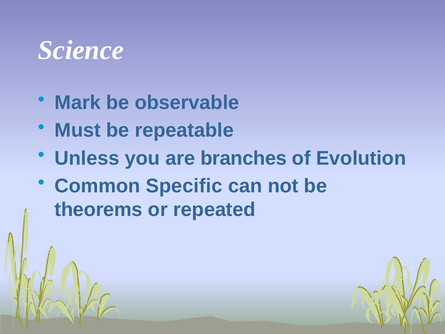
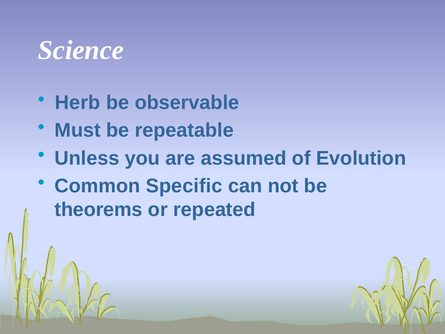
Mark: Mark -> Herb (78, 103)
branches: branches -> assumed (244, 158)
